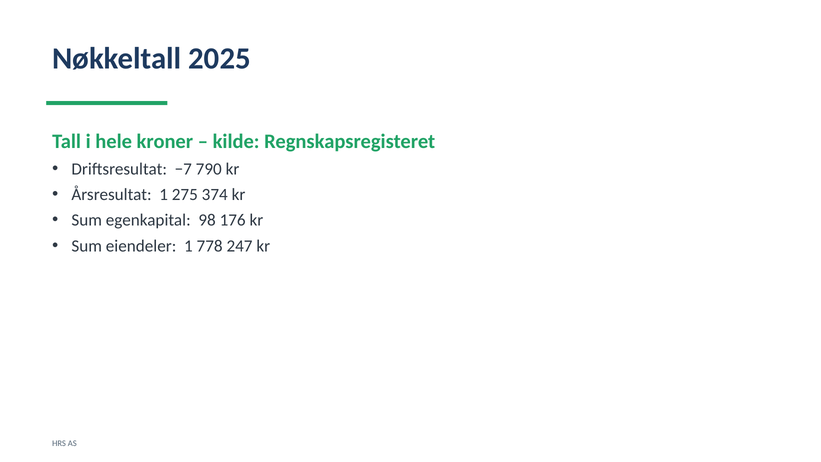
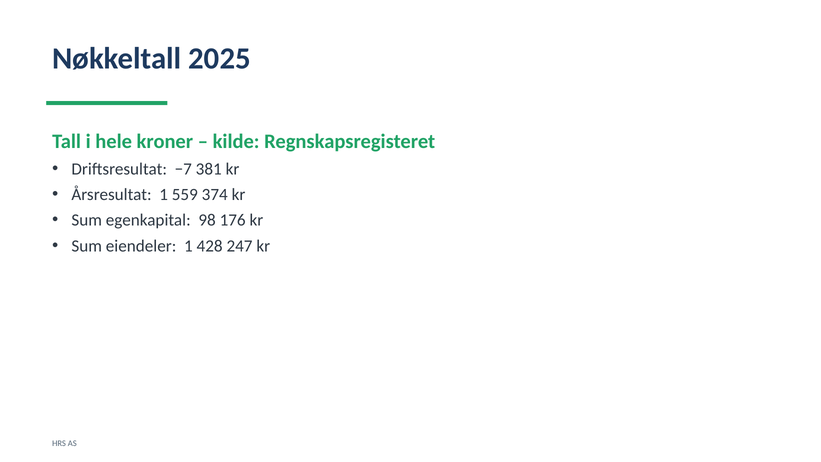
790: 790 -> 381 (209, 169)
275: 275 -> 559 (185, 194)
778: 778 -> 428 (210, 246)
